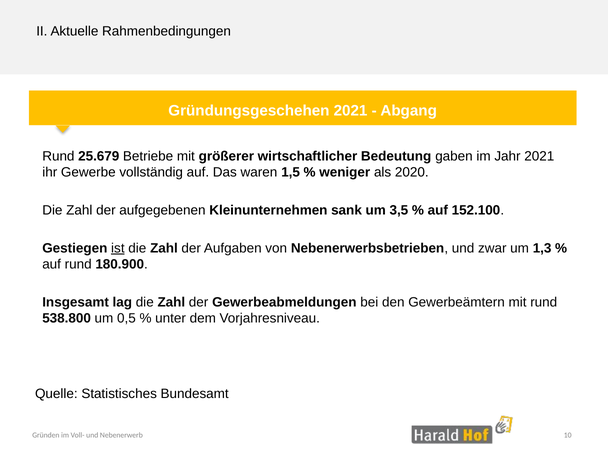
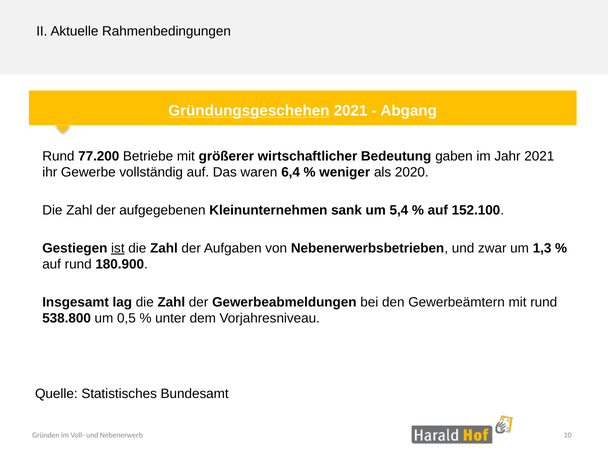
Gründungsgeschehen underline: none -> present (249, 111)
25.679: 25.679 -> 77.200 (99, 156)
1,5: 1,5 -> 6,4 (291, 172)
3,5: 3,5 -> 5,4 (399, 210)
